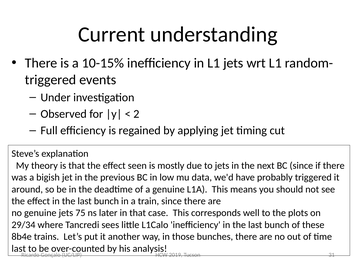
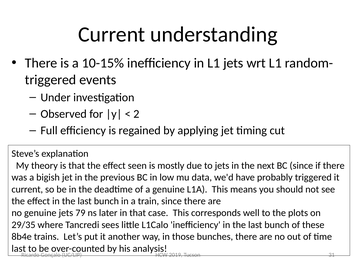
around: around -> current (27, 189)
75: 75 -> 79 (80, 213)
29/34: 29/34 -> 29/35 (23, 225)
